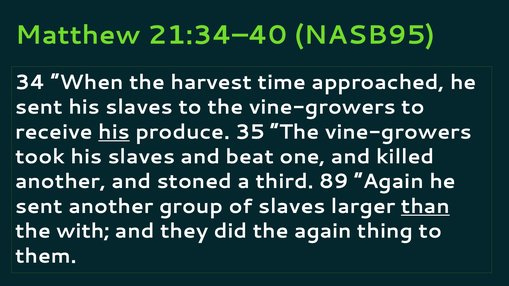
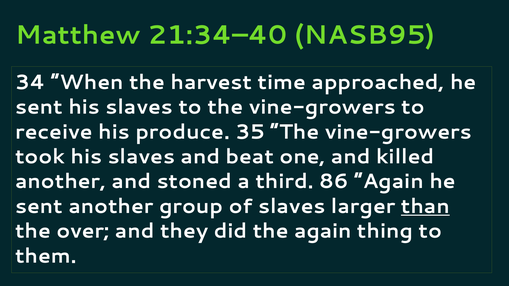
his underline: present -> none (114, 132)
89: 89 -> 86 (334, 182)
with: with -> over (83, 231)
